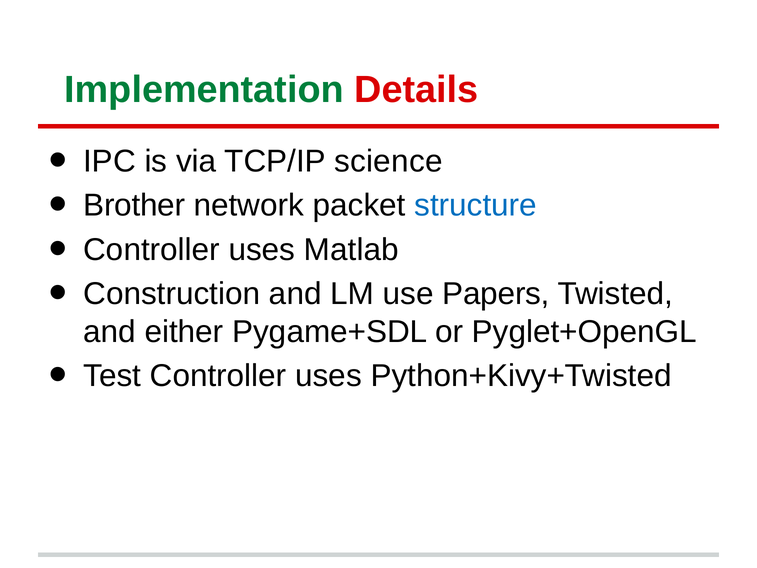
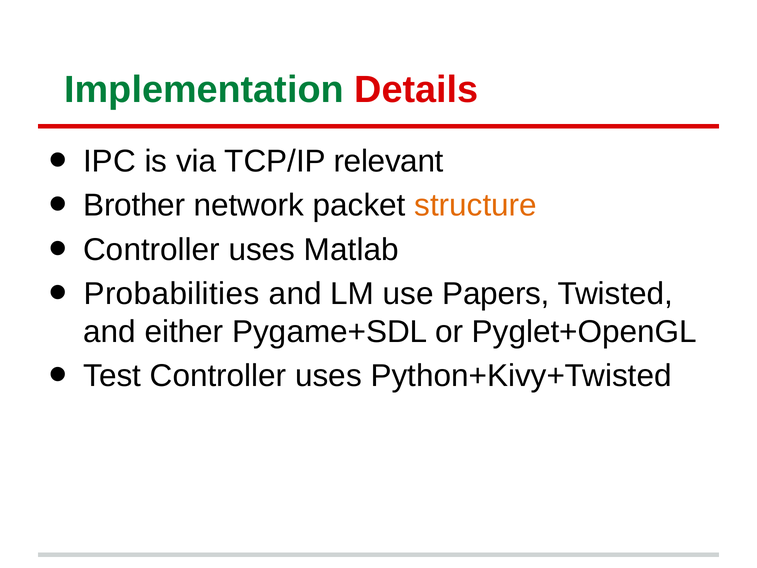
science: science -> relevant (389, 161)
structure colour: blue -> orange (476, 205)
Construction: Construction -> Probabilities (172, 294)
